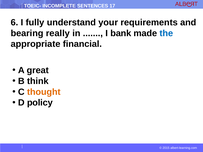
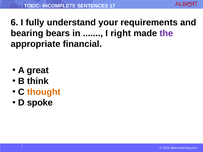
really: really -> bears (58, 33)
bank: bank -> right (121, 33)
the colour: blue -> purple (166, 33)
policy: policy -> spoke (40, 103)
